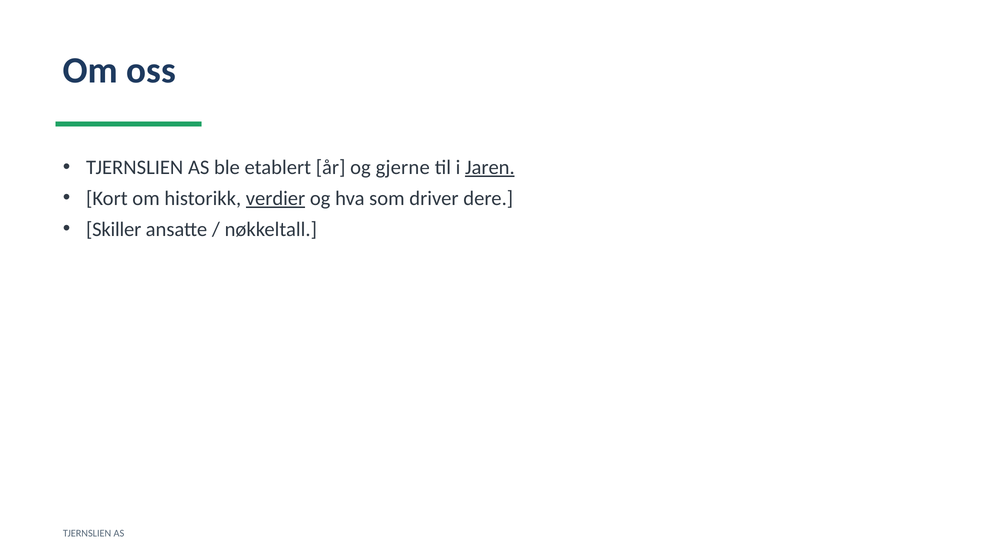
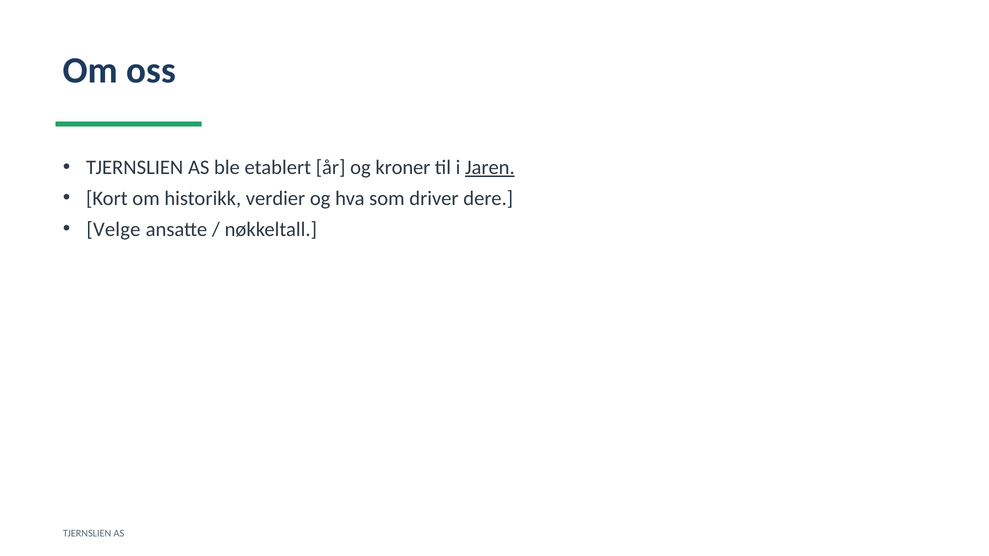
gjerne: gjerne -> kroner (403, 168)
verdier underline: present -> none (276, 198)
Skiller: Skiller -> Velge (113, 229)
